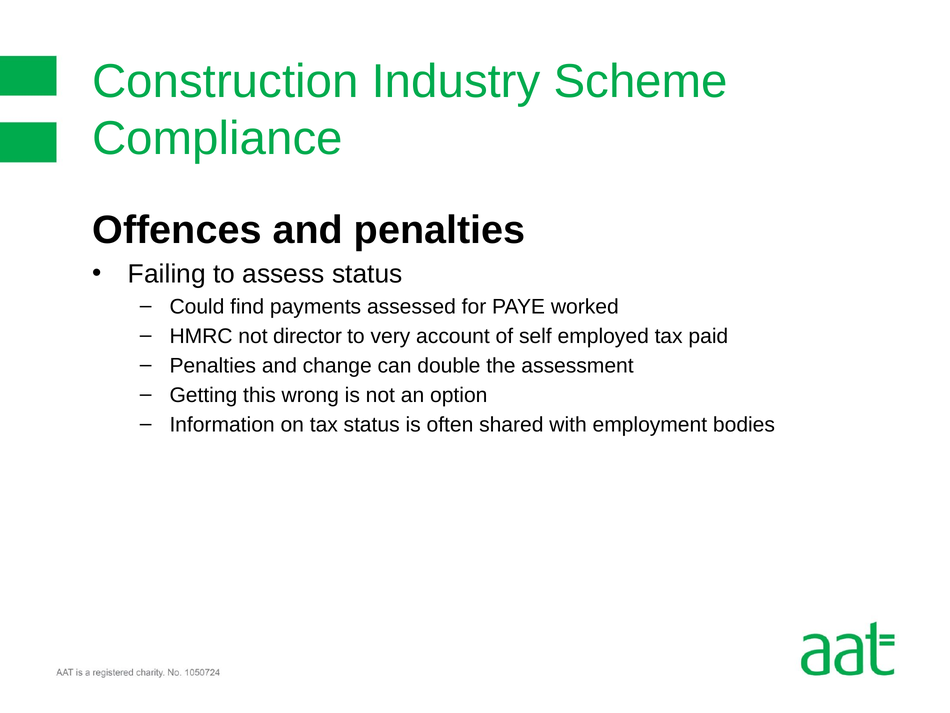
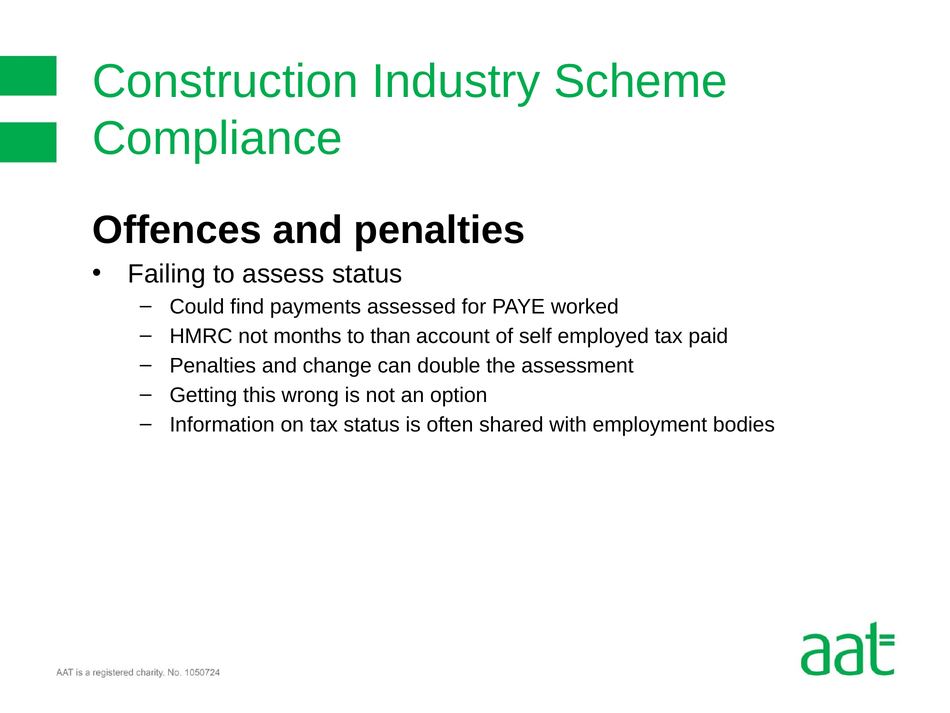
director: director -> months (307, 336)
very: very -> than (391, 336)
